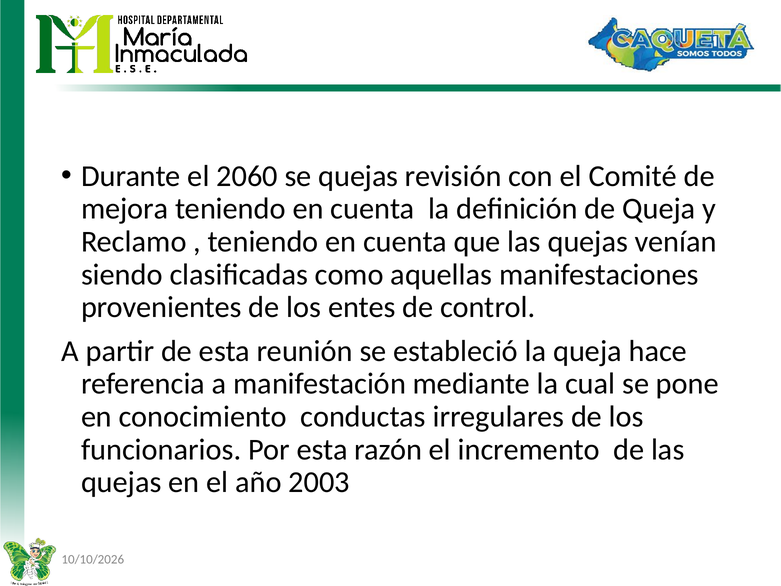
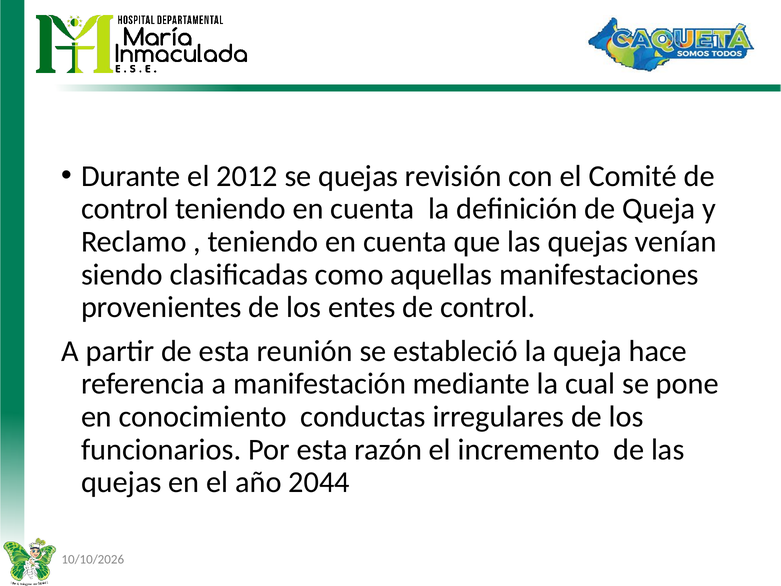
2060: 2060 -> 2012 (247, 176)
mejora: mejora -> control (125, 209)
2003: 2003 -> 2044 (319, 482)
